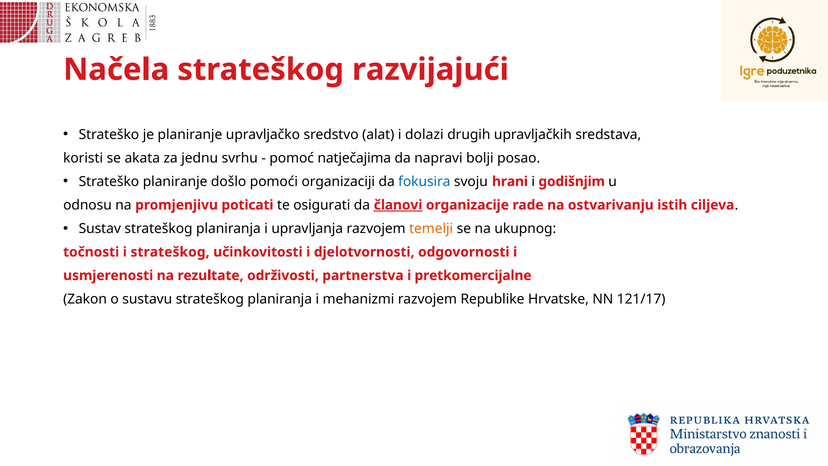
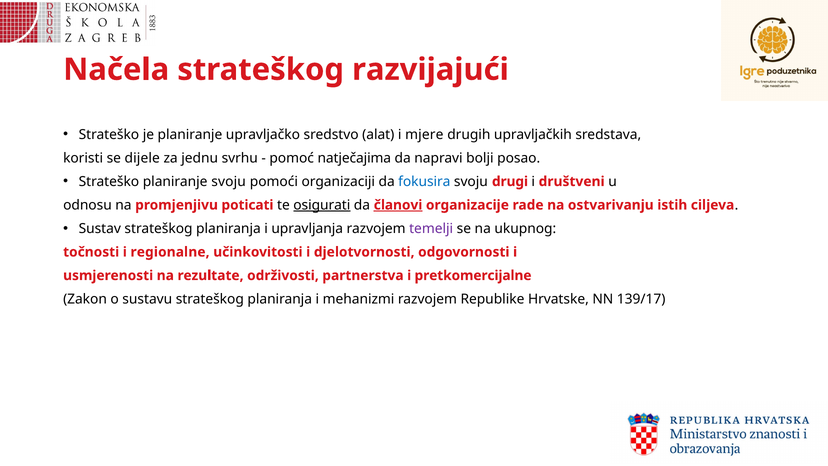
dolazi: dolazi -> mjere (424, 134)
akata: akata -> dijele (142, 158)
planiranje došlo: došlo -> svoju (229, 181)
hrani: hrani -> drugi (510, 181)
godišnjim: godišnjim -> društveni (572, 181)
osigurati underline: none -> present (322, 205)
temelji colour: orange -> purple (431, 228)
i strateškog: strateškog -> regionalne (170, 252)
121/17: 121/17 -> 139/17 (641, 299)
